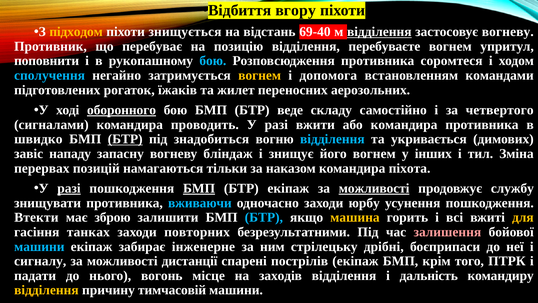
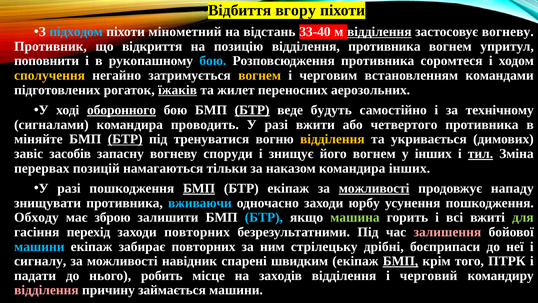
підходом colour: yellow -> light blue (76, 32)
знищується: знищується -> мінометний (185, 32)
69-40: 69-40 -> 33-40 (315, 32)
перебуває: перебуває -> відкриття (152, 46)
відділення перебуваєте: перебуваєте -> противника (384, 46)
сполучення colour: light blue -> yellow (50, 75)
допомога: допомога -> черговим (328, 75)
їжаків underline: none -> present (178, 90)
БТР underline: none -> present (252, 110)
складу: складу -> будуть (331, 110)
четвертого: четвертого -> технічному (500, 110)
або командира: командира -> четвертого (404, 124)
швидко: швидко -> міняйте (38, 139)
знадобиться: знадобиться -> тренуватися (212, 139)
відділення colour: light blue -> yellow (332, 139)
нападу: нападу -> засобів (70, 154)
бліндаж: бліндаж -> споруди (228, 154)
тил underline: none -> present (481, 154)
командира піхота: піхота -> інших (410, 168)
разі underline: present -> none (69, 188)
службу: службу -> нападу (512, 188)
Втекти: Втекти -> Обходу (36, 217)
машина colour: yellow -> light green (355, 217)
для colour: yellow -> light green (523, 217)
танках: танках -> перехід (89, 232)
забирає інженерне: інженерне -> повторних (204, 246)
дистанції: дистанції -> навідник (190, 261)
пострілів: пострілів -> швидким (300, 261)
БМП underline: none -> present (400, 261)
вогонь: вогонь -> робить (162, 275)
дальність: дальність -> черговий (429, 275)
відділення colour: yellow -> pink (46, 290)
тимчасовій: тимчасовій -> займається (172, 290)
